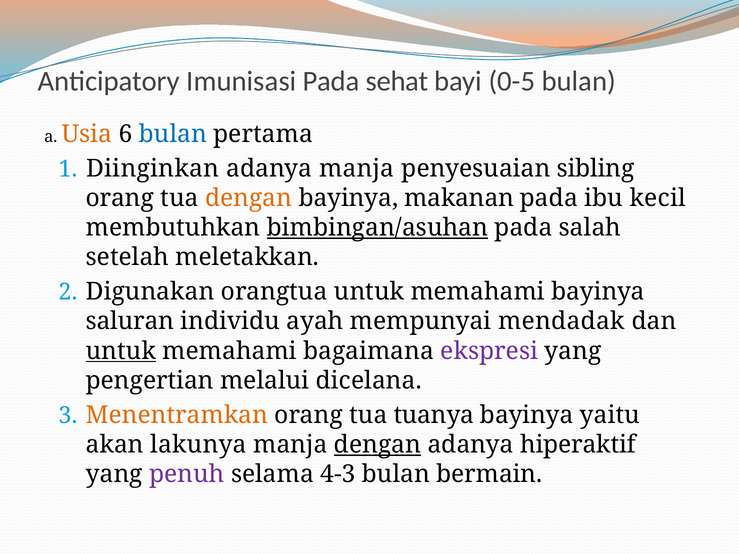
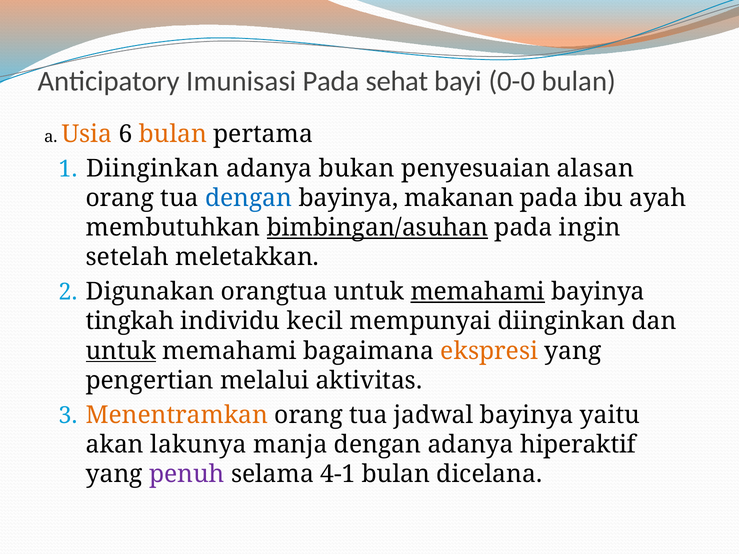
0-5: 0-5 -> 0-0 (512, 81)
bulan colour: blue -> orange (173, 134)
adanya manja: manja -> bukan (357, 169)
sibling: sibling -> alasan (595, 169)
dengan colour: orange -> blue (249, 198)
kecil: kecil -> ayah (658, 198)
salah: salah -> ingin (590, 228)
memahami underline: none -> present (478, 292)
saluran: saluran -> tingkah (130, 322)
ayah: ayah -> kecil (315, 322)
mempunyai mendadak: mendadak -> diinginkan (562, 322)
ekspresi colour: purple -> orange (489, 351)
dicelana: dicelana -> aktivitas (369, 381)
tuanya: tuanya -> jadwal (434, 415)
dengan underline: present -> none (378, 445)
4-3: 4-3 -> 4-1 (338, 474)
bermain: bermain -> dicelana (489, 474)
